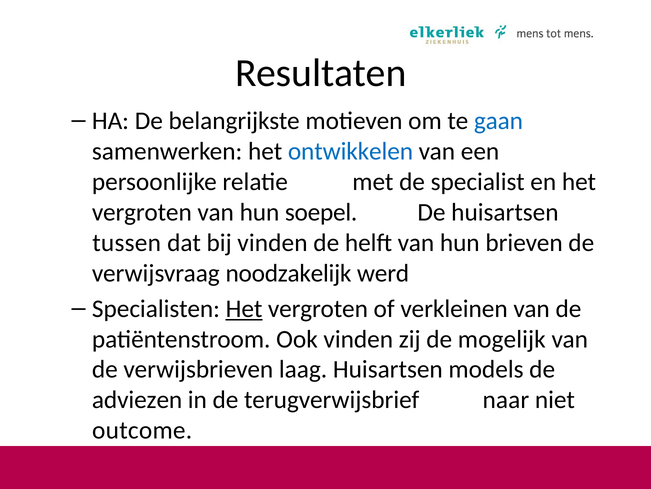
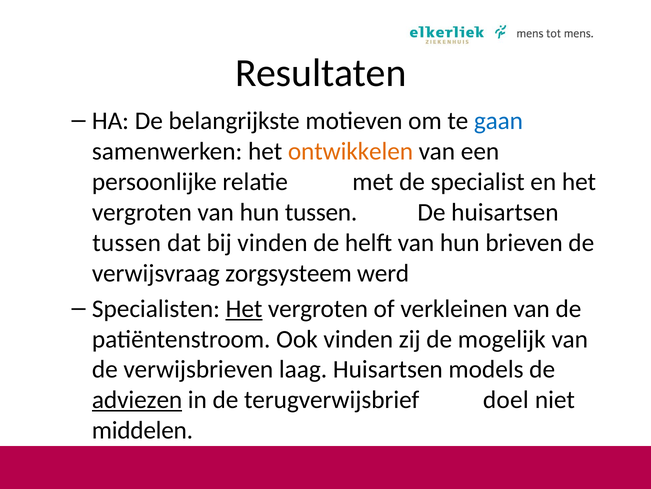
ontwikkelen colour: blue -> orange (350, 151)
hun soepel: soepel -> tussen (321, 212)
noodzakelijk: noodzakelijk -> zorgsysteem (288, 273)
adviezen underline: none -> present (137, 399)
naar: naar -> doel (506, 399)
outcome: outcome -> middelen (142, 430)
